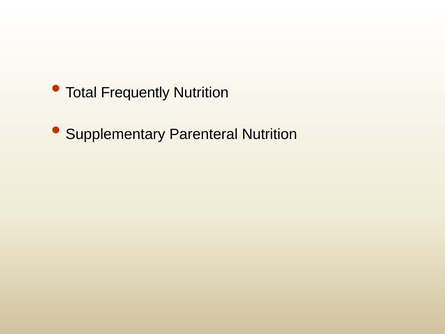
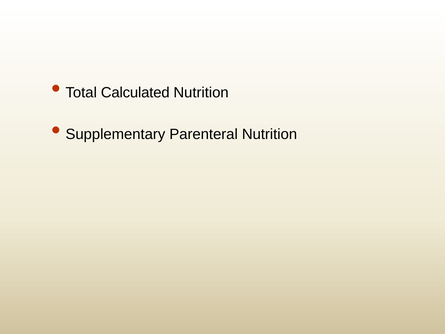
Frequently: Frequently -> Calculated (135, 93)
